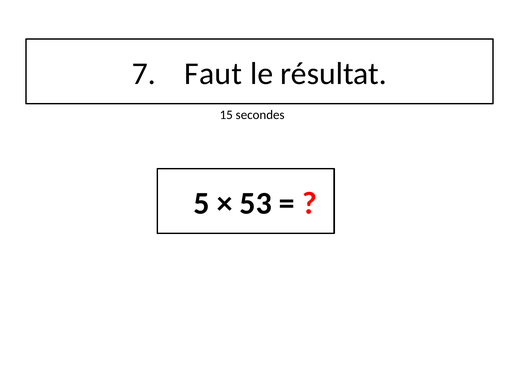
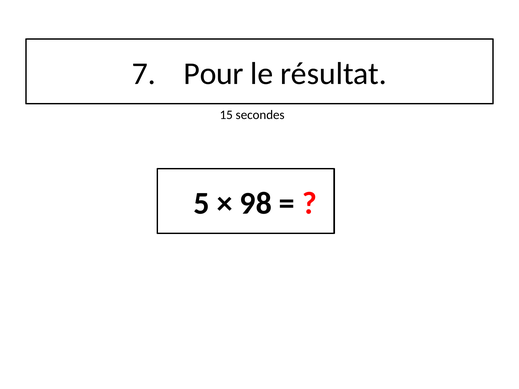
Faut: Faut -> Pour (214, 74)
53: 53 -> 98 (256, 203)
